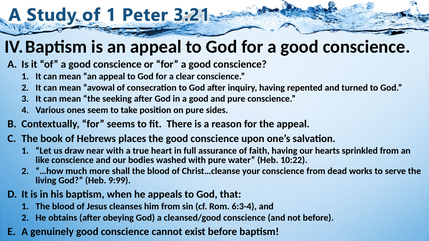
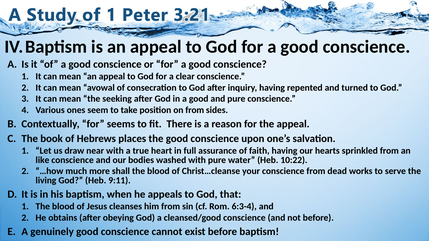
on pure: pure -> from (195, 110)
9:99: 9:99 -> 9:11 (120, 181)
